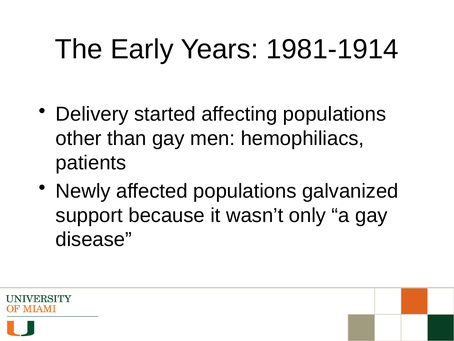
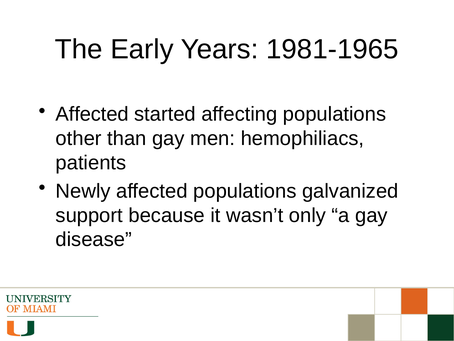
1981-1914: 1981-1914 -> 1981-1965 (332, 49)
Delivery: Delivery -> Affected (92, 114)
